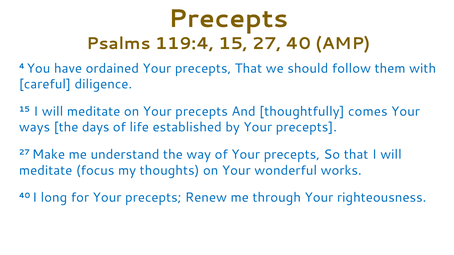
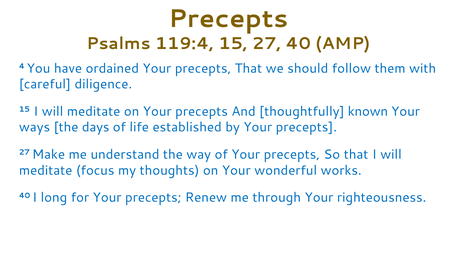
comes: comes -> known (368, 112)
